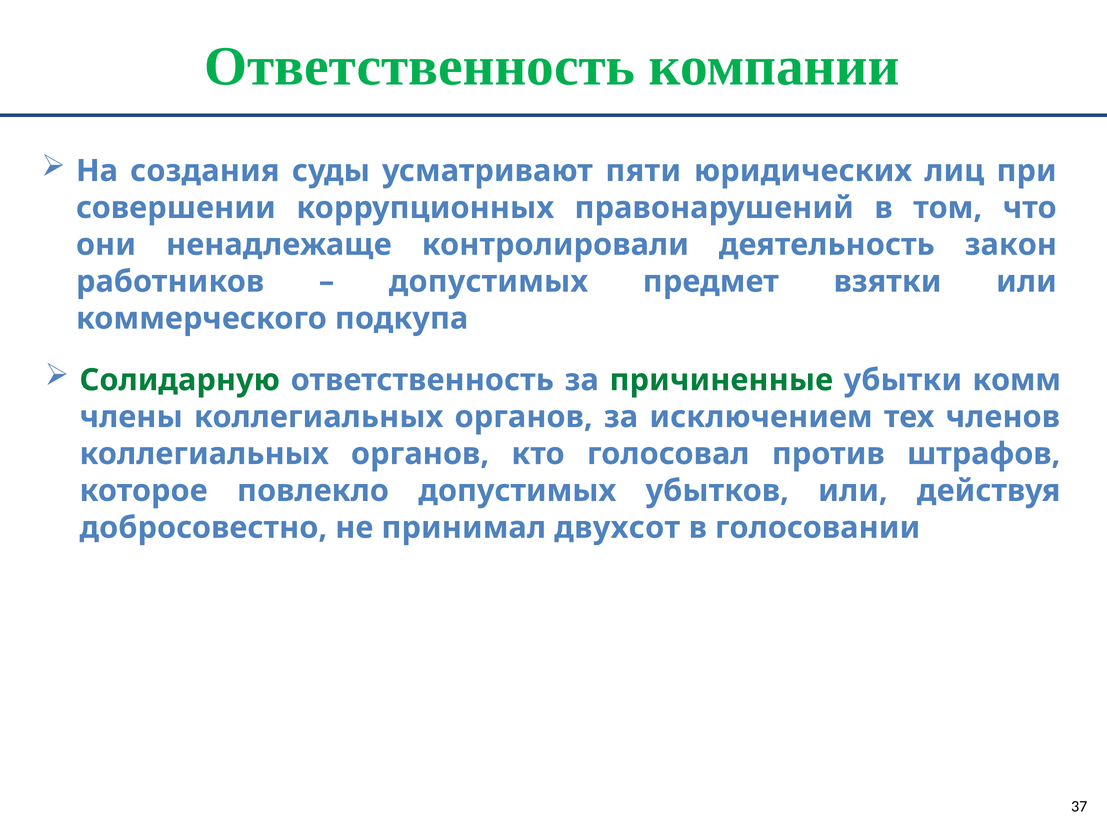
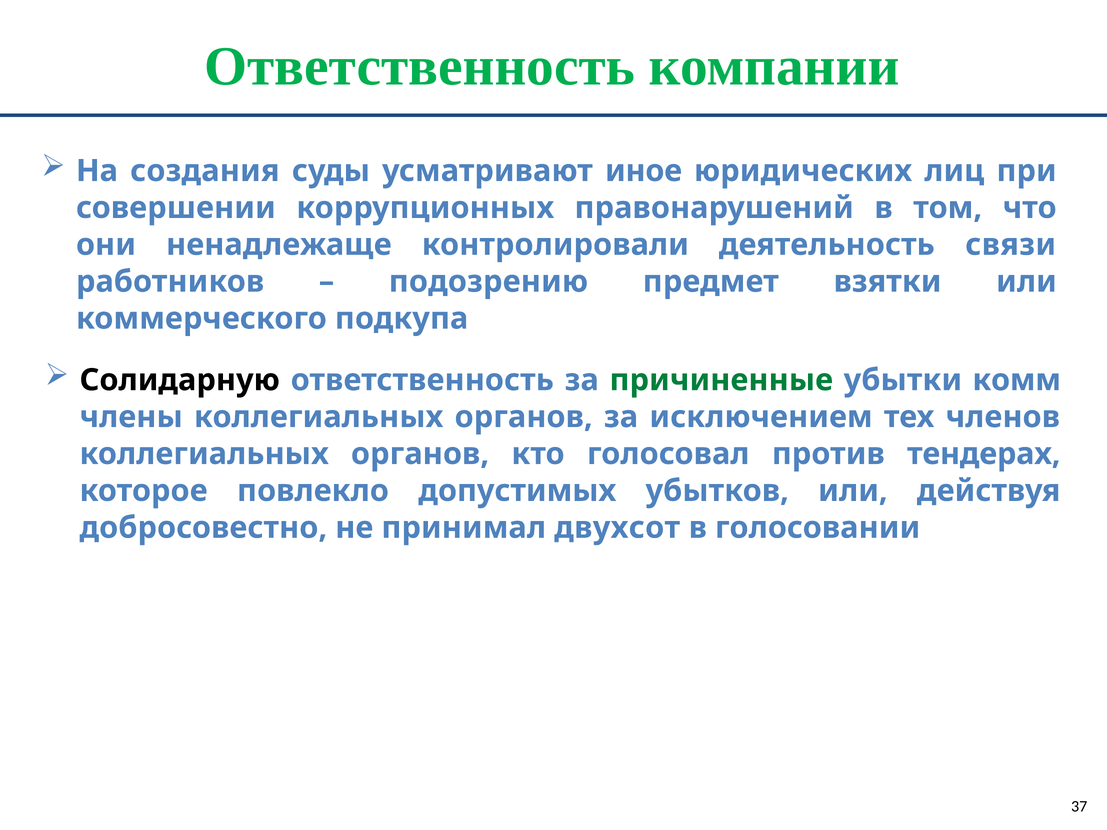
пяти: пяти -> иное (644, 171)
закон: закон -> связи (1011, 245)
допустимых: допустимых -> подозрению (488, 282)
Солидарную colour: green -> black (180, 380)
штрафов: штрафов -> тендерах (984, 454)
